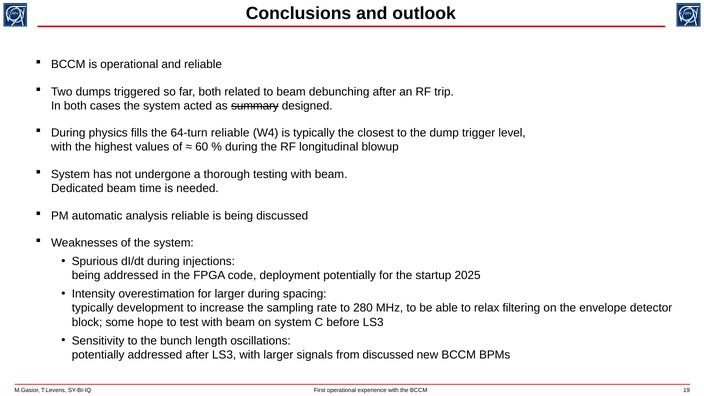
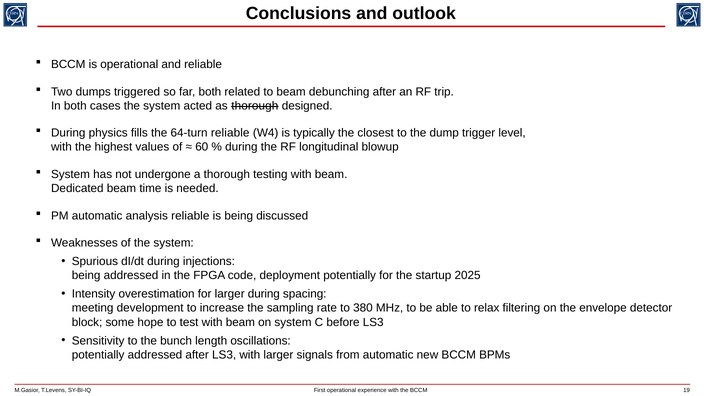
as summary: summary -> thorough (255, 106)
typically: typically -> meeting (93, 308)
280: 280 -> 380 (363, 308)
from discussed: discussed -> automatic (388, 355)
